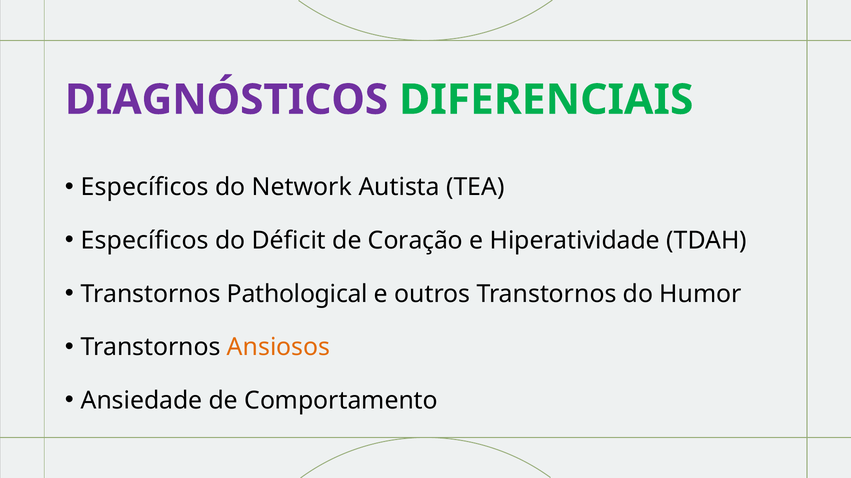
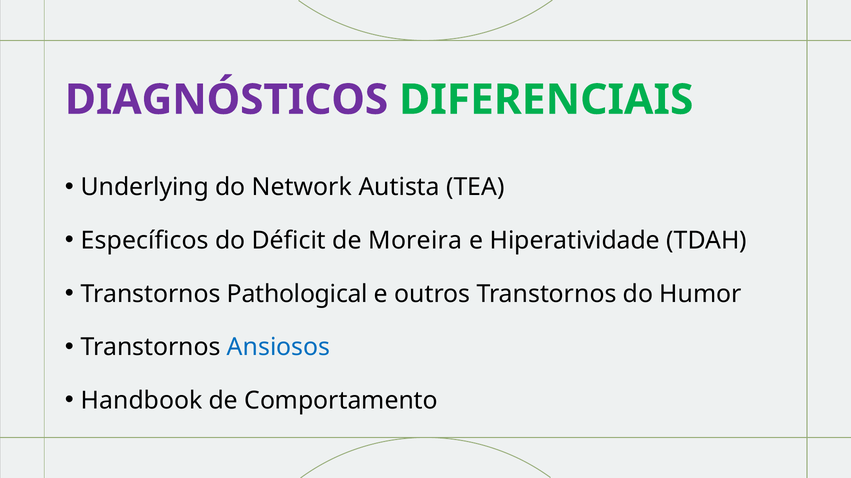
Específicos: Específicos -> Underlying (145, 187)
Coração: Coração -> Moreira (415, 241)
Ansiosos colour: orange -> blue (279, 348)
Ansiedade: Ansiedade -> Handbook (142, 401)
